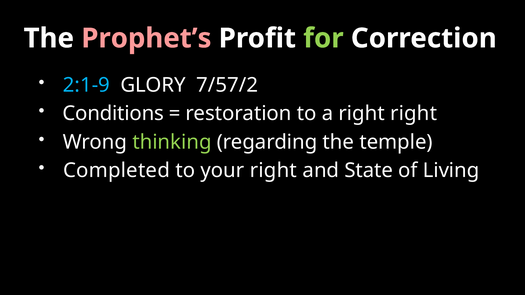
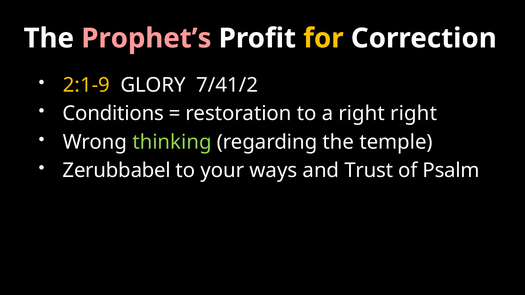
for colour: light green -> yellow (323, 38)
2:1-9 colour: light blue -> yellow (86, 85)
7/57/2: 7/57/2 -> 7/41/2 (227, 85)
Completed: Completed -> Zerubbabel (117, 171)
your right: right -> ways (273, 171)
State: State -> Trust (369, 171)
Living: Living -> Psalm (451, 171)
